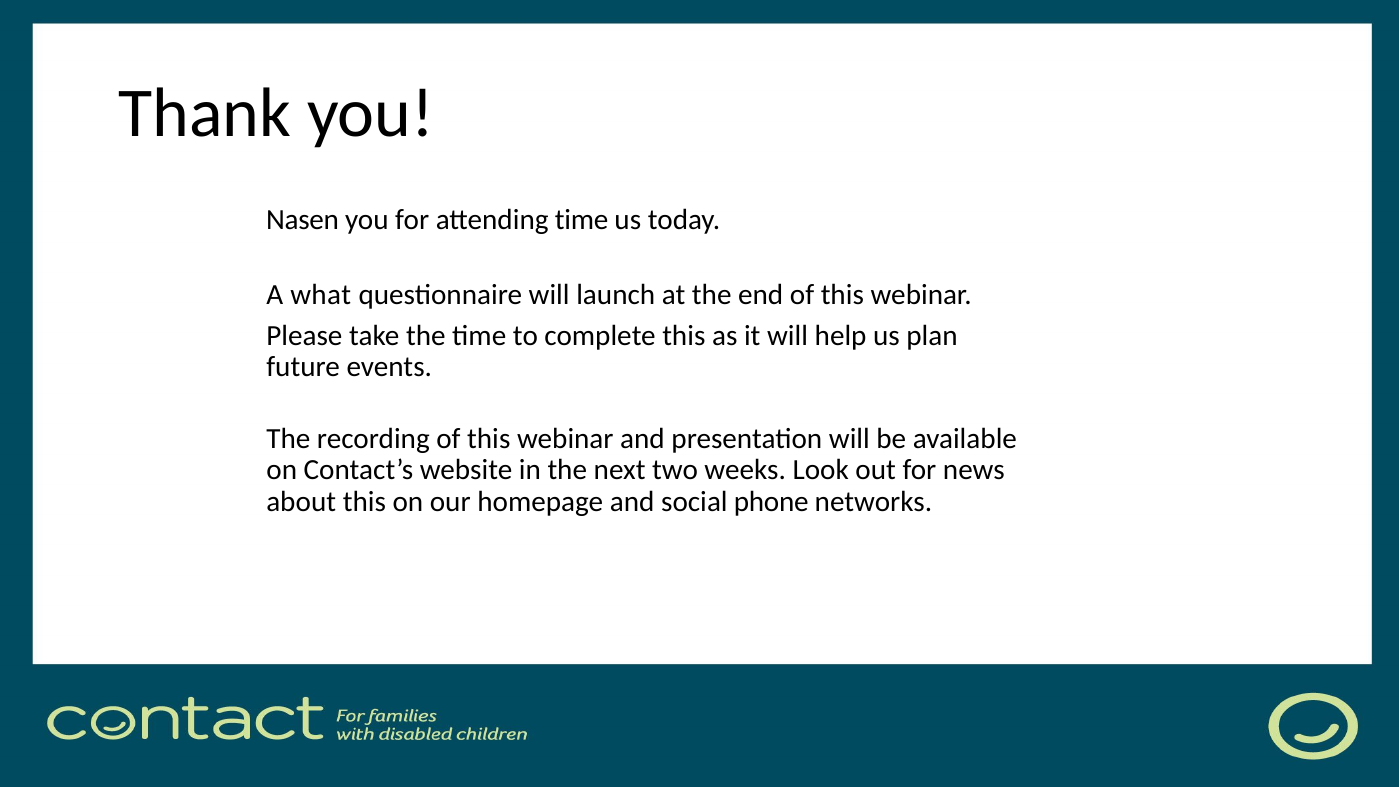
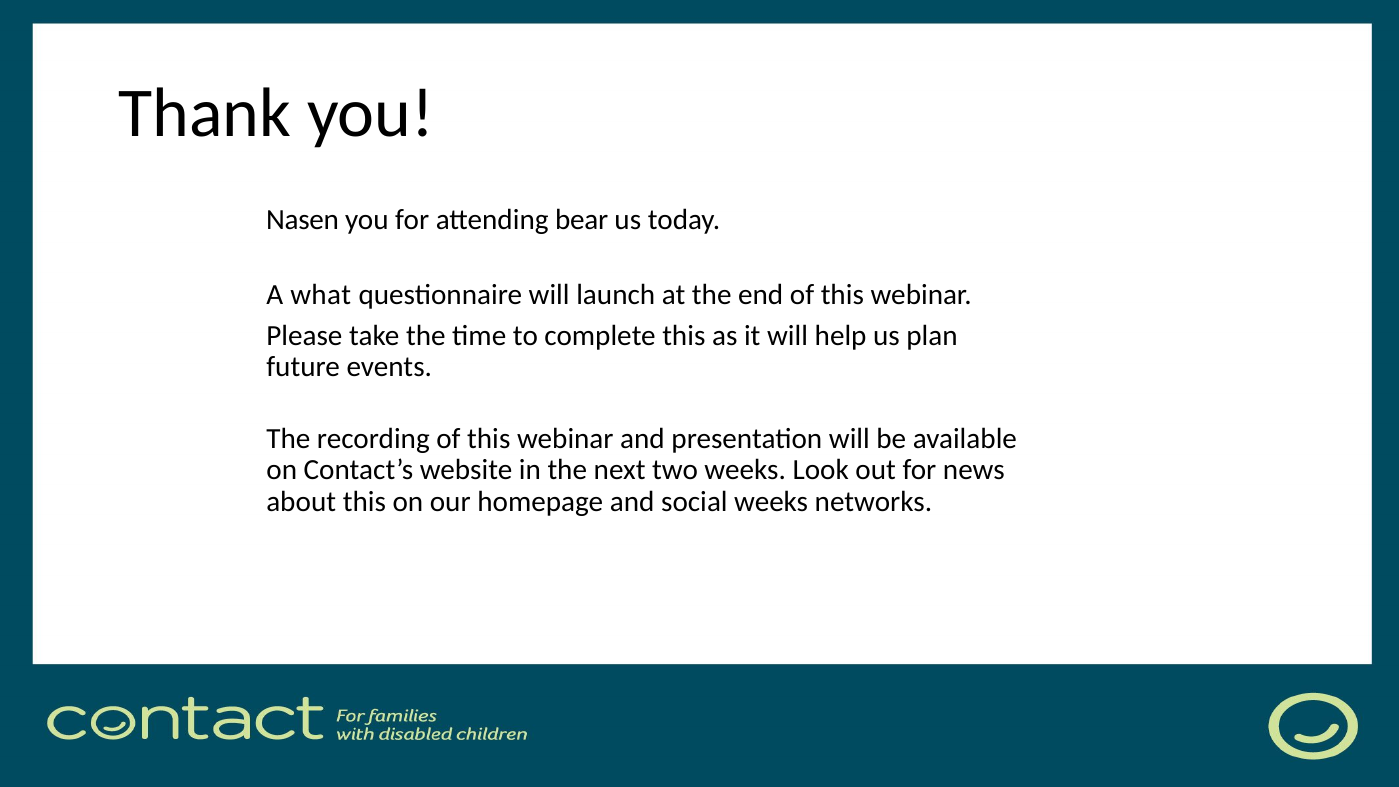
attending time: time -> bear (582, 220)
social phone: phone -> weeks (771, 502)
